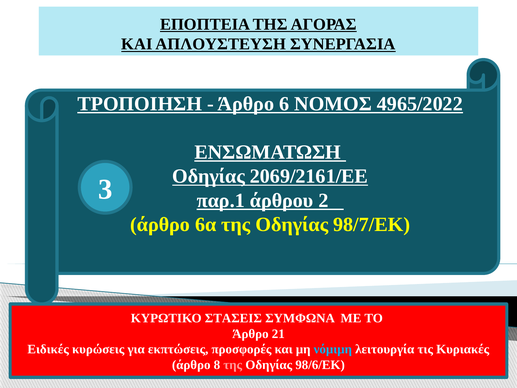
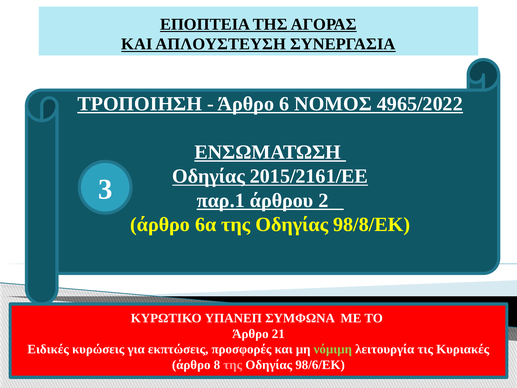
2069/2161/ΕΕ: 2069/2161/ΕΕ -> 2015/2161/ΕΕ (309, 176)
98/7/ΕΚ: 98/7/ΕΚ -> 98/8/ΕΚ (372, 224)
ΣΤΑΣΕΙΣ: ΣΤΑΣΕΙΣ -> ΥΠΑΝΕΠ (233, 318)
νόμιμη colour: light blue -> light green (333, 349)
